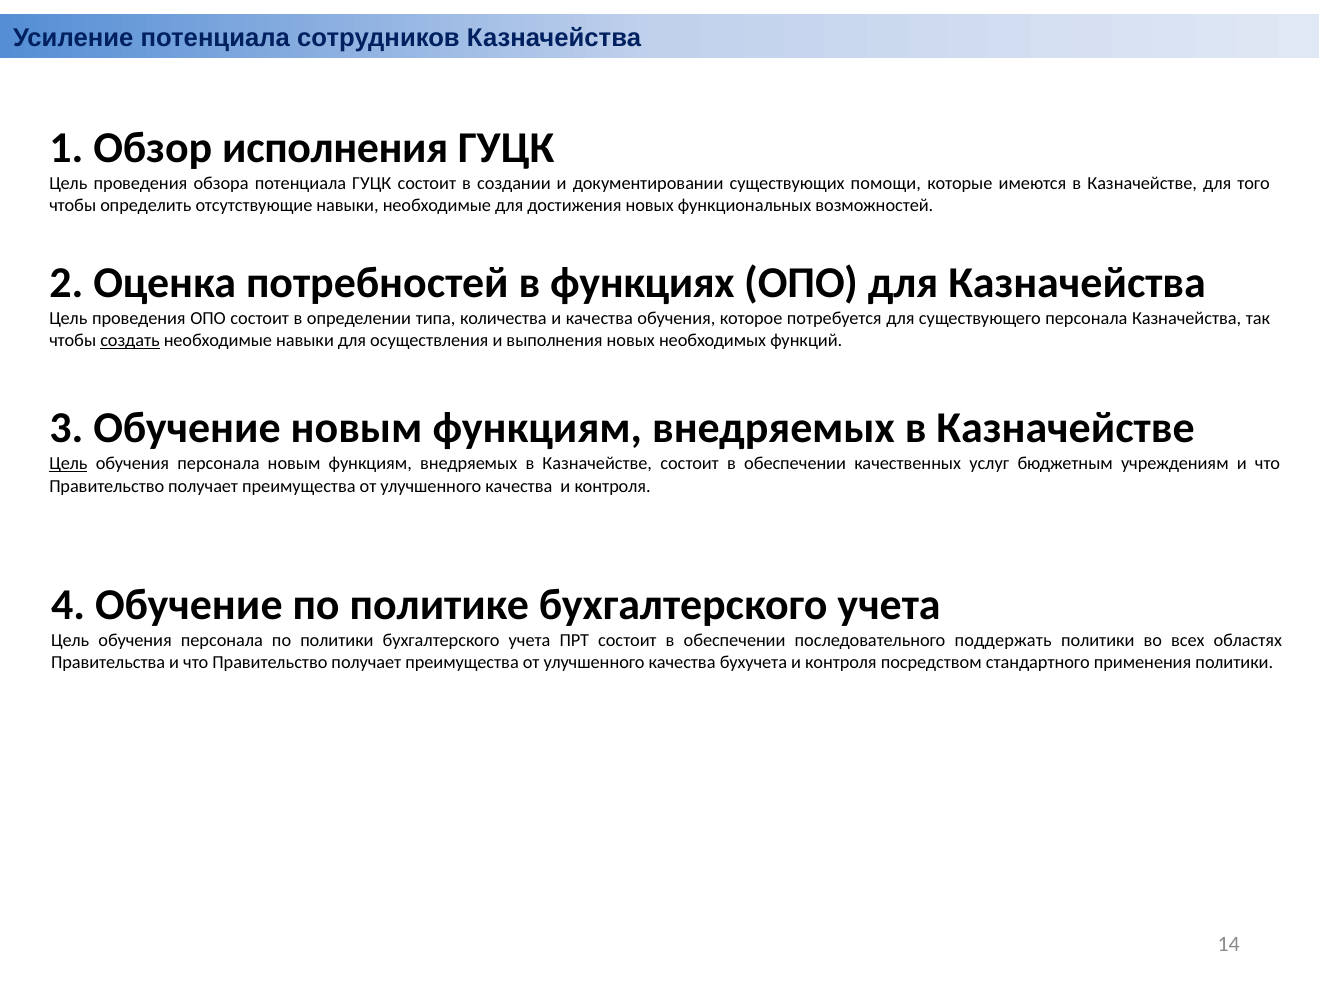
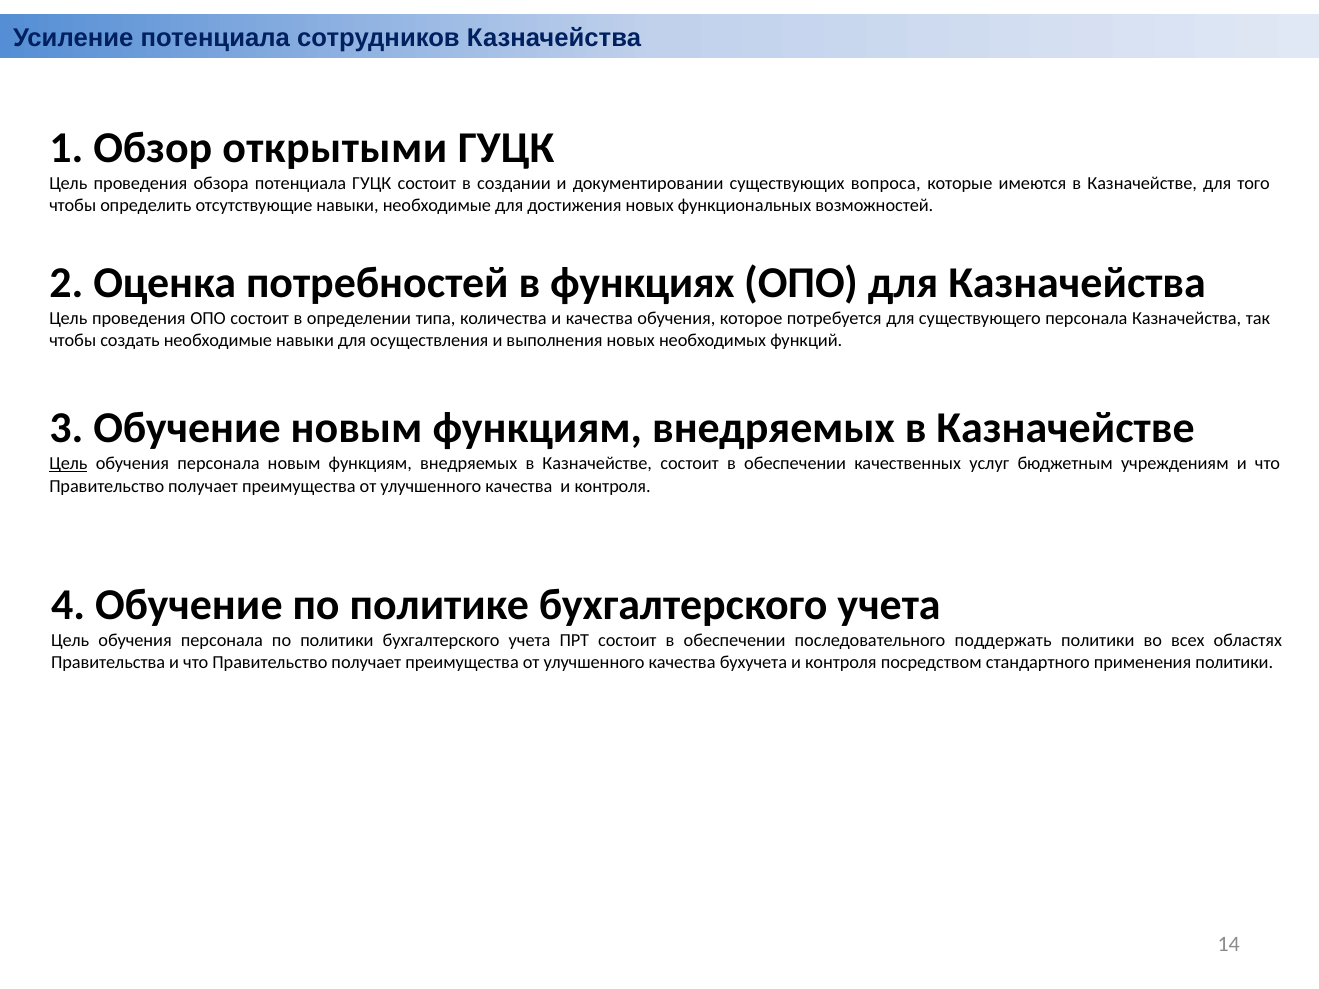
исполнения: исполнения -> открытыми (335, 148)
помощи: помощи -> вопроса (886, 184)
создать underline: present -> none (130, 341)
